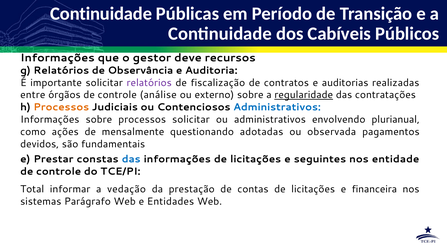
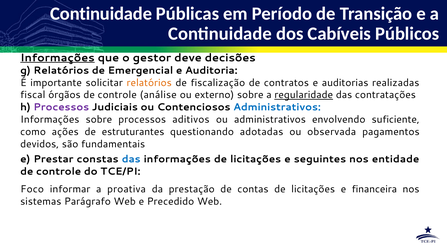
Informações underline: none -> present (57, 58)
recursos: recursos -> decisões (230, 58)
Observância: Observância -> Emergencial (140, 71)
relatórios colour: purple -> orange (149, 83)
entre: entre -> fiscal (33, 95)
Processos colour: orange -> purple (61, 107)
processos solicitar: solicitar -> aditivos (191, 120)
plurianual: plurianual -> suficiente (396, 120)
mensalmente: mensalmente -> estruturantes (133, 132)
Total: Total -> Foco (32, 190)
vedação: vedação -> proativa (127, 190)
Entidades: Entidades -> Precedido (171, 202)
